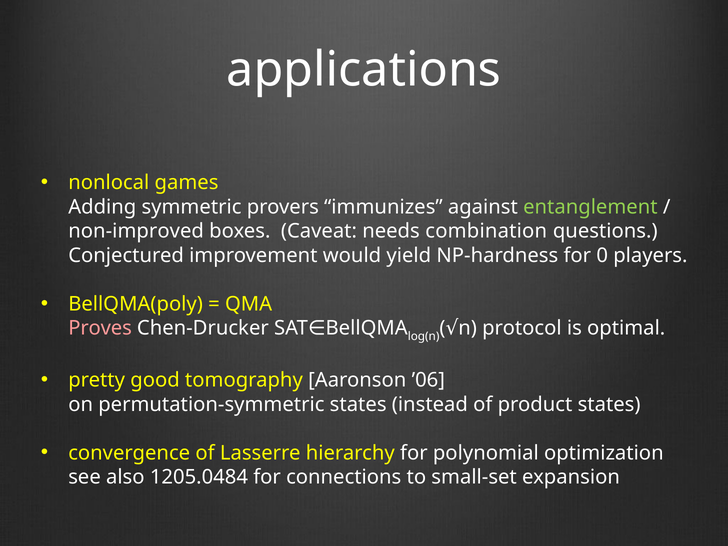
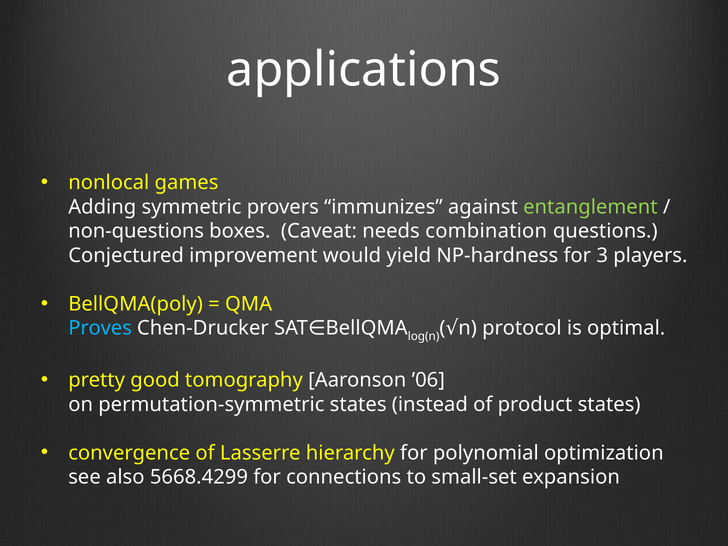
non-improved: non-improved -> non-questions (136, 231)
0: 0 -> 3 (602, 255)
Proves colour: pink -> light blue (100, 328)
1205.0484: 1205.0484 -> 5668.4299 (199, 477)
